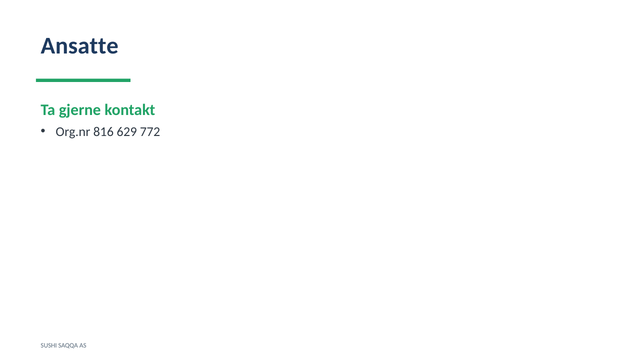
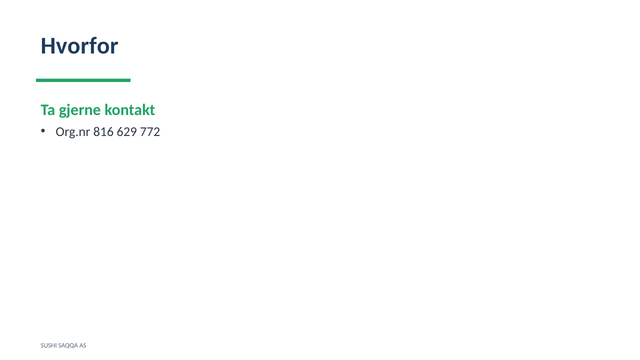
Ansatte: Ansatte -> Hvorfor (80, 46)
